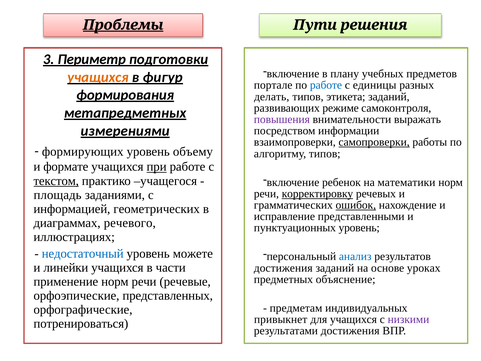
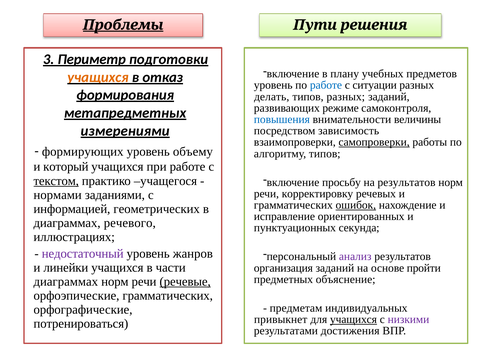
фигур: фигур -> отказ (163, 77)
портале: портале -> уровень (273, 85)
единицы: единицы -> ситуации (375, 85)
типов этикета: этикета -> разных (346, 97)
повышения colour: purple -> blue (282, 119)
выражать: выражать -> величины (418, 119)
информации: информации -> зависимость (349, 131)
формате: формате -> который (66, 167)
при underline: present -> none (157, 167)
ребенок: ребенок -> просьбу (341, 182)
на математики: математики -> результатов (407, 182)
корректировку underline: present -> none (317, 194)
площадь: площадь -> нормами (58, 195)
представленными: представленными -> ориентированных (361, 216)
пунктуационных уровень: уровень -> секунда (359, 228)
недостаточный colour: blue -> purple (83, 253)
можете: можете -> жанров (193, 253)
анализ colour: blue -> purple (355, 256)
достижения: достижения -> организация (283, 268)
уроках: уроках -> пройти (424, 268)
применение: применение -> диаграммах (66, 281)
речевые underline: none -> present (185, 281)
орфоэпические представленных: представленных -> грамматических (168, 295)
учащихся underline: none -> present (353, 319)
